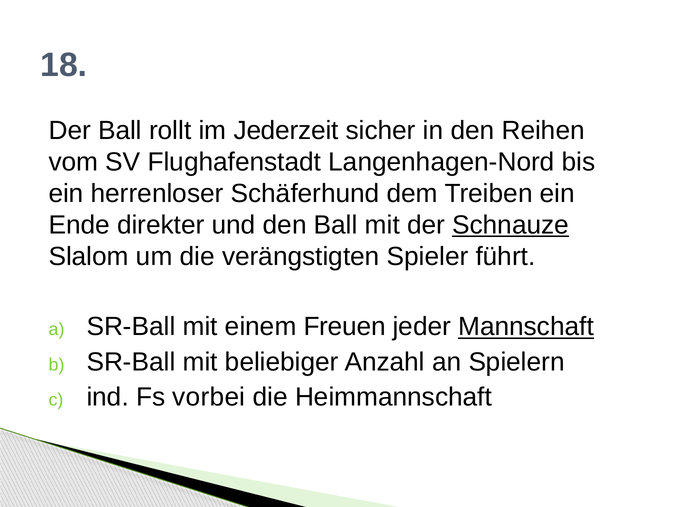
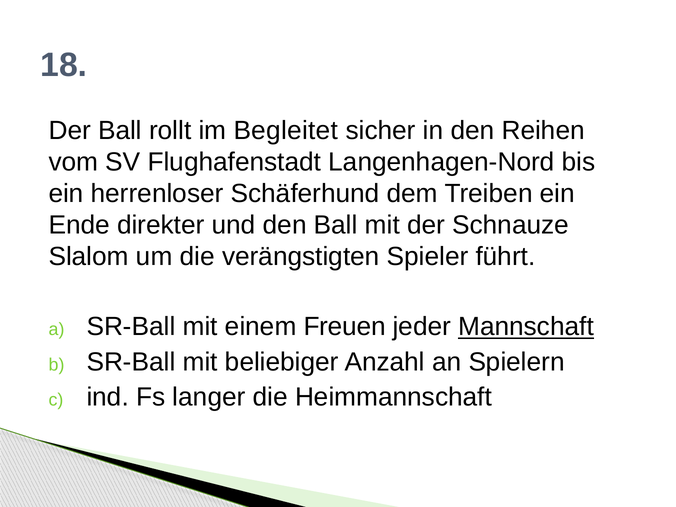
Jederzeit: Jederzeit -> Begleitet (286, 130)
Schnauze underline: present -> none (511, 225)
vorbei: vorbei -> langer (209, 397)
